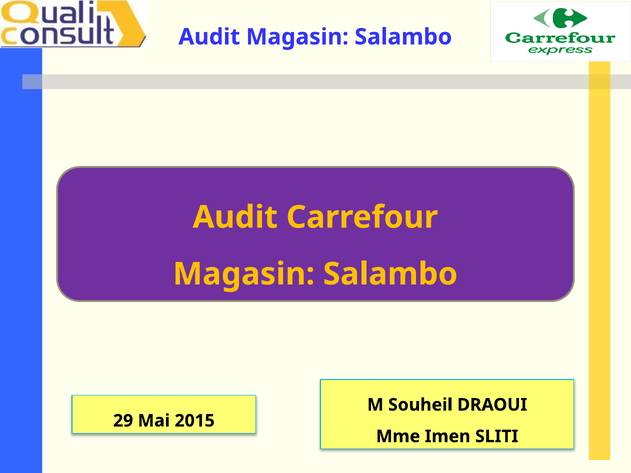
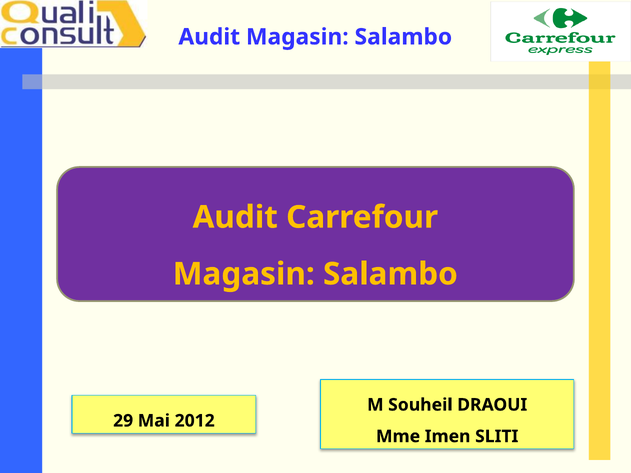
2015: 2015 -> 2012 (195, 421)
